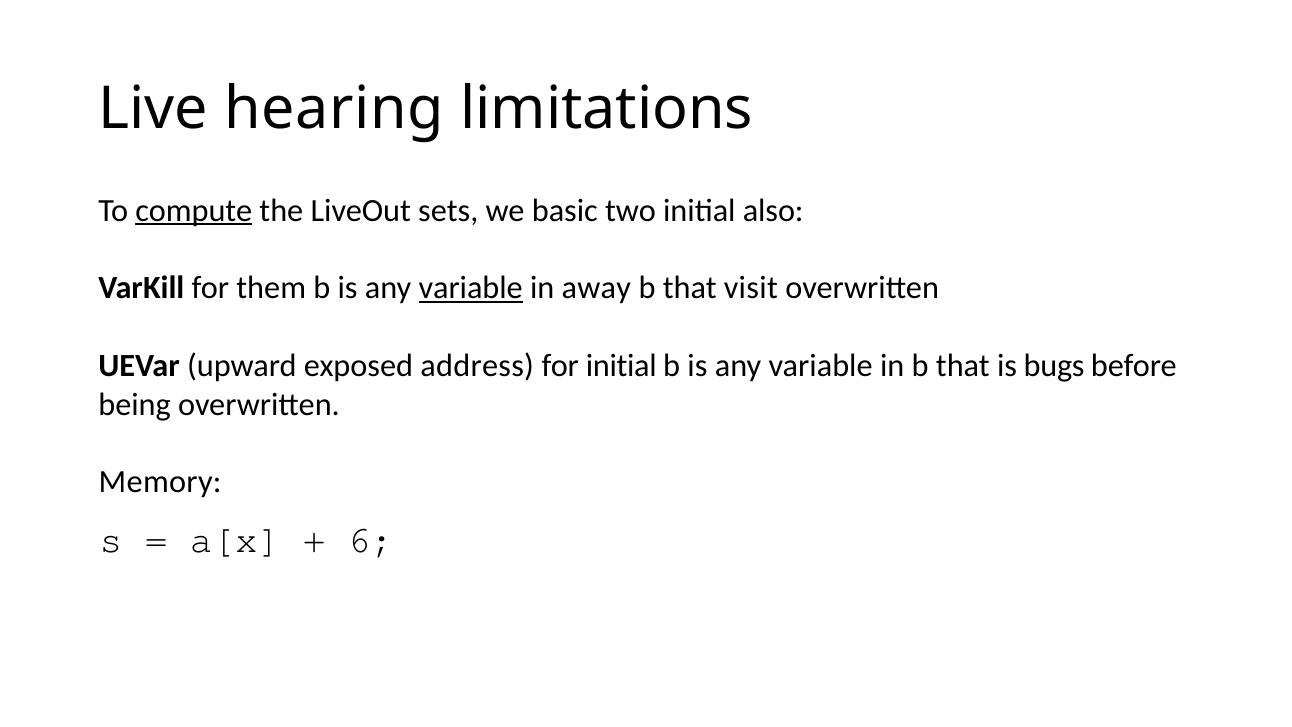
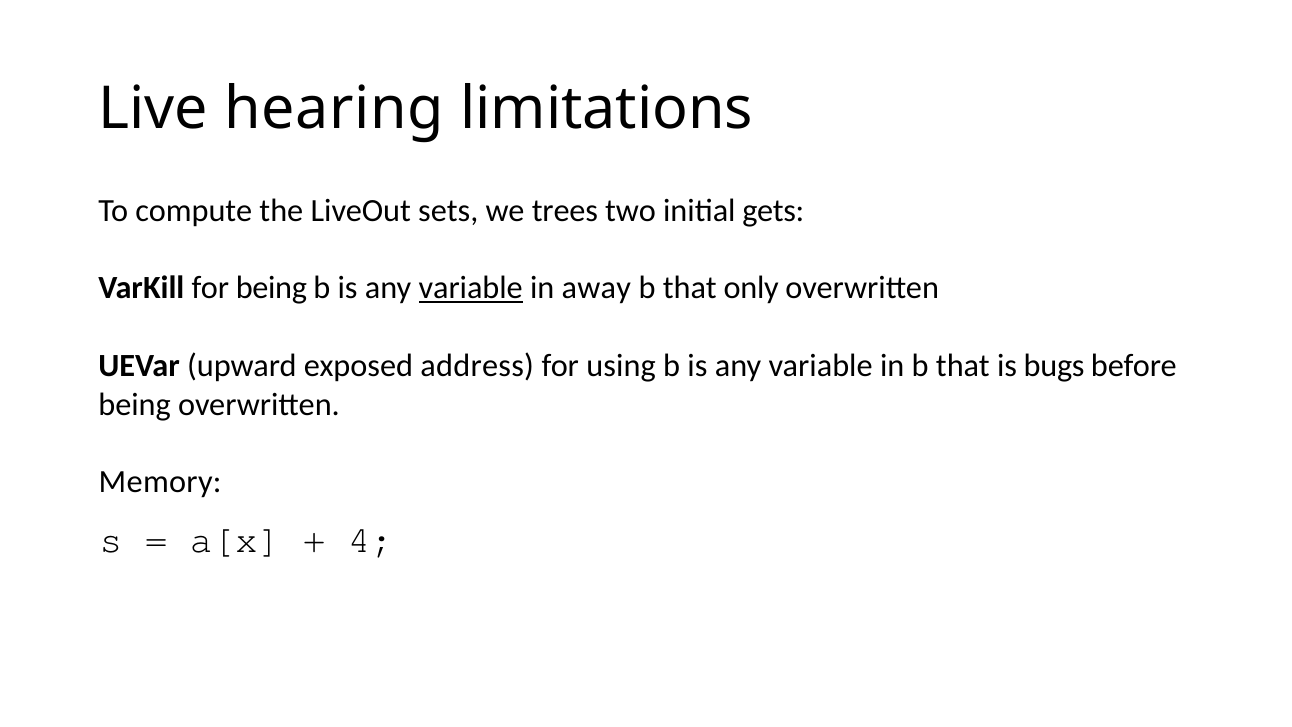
compute underline: present -> none (194, 210)
basic: basic -> trees (565, 210)
also: also -> gets (773, 210)
for them: them -> being (271, 288)
visit: visit -> only (751, 288)
for initial: initial -> using (621, 366)
6: 6 -> 4 (370, 539)
